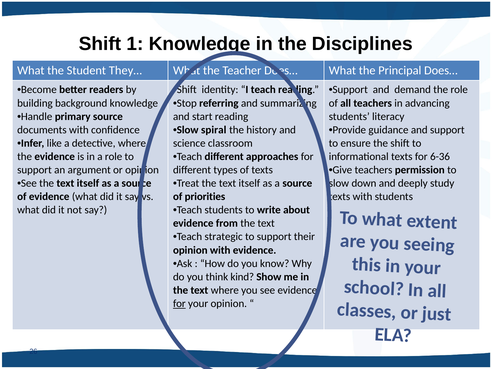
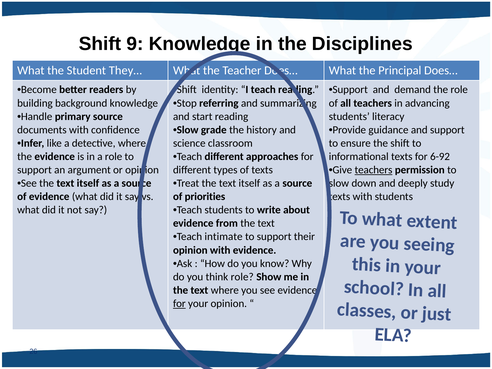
1: 1 -> 9 (135, 44)
spiral: spiral -> grade (214, 130)
6-36: 6-36 -> 6-92 (440, 157)
teachers underline: none -> present (373, 170)
strategic: strategic -> intimate (224, 237)
think kind: kind -> role (242, 277)
